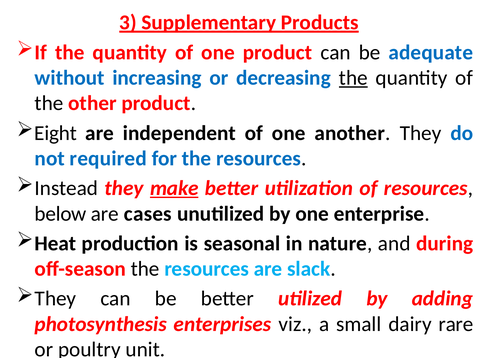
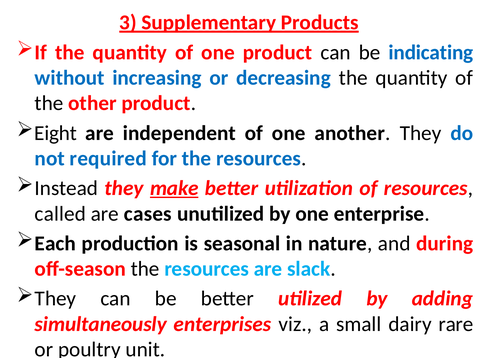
adequate: adequate -> indicating (431, 52)
the underline: present -> none (353, 78)
below: below -> called (60, 214)
Heat: Heat -> Each (55, 244)
photosynthesis: photosynthesis -> simultaneously (101, 324)
